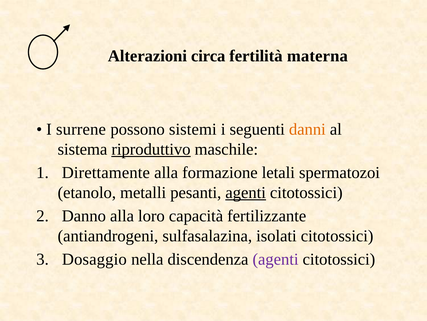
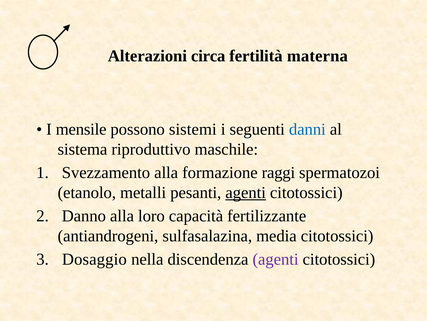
surrene: surrene -> mensile (81, 129)
danni colour: orange -> blue (307, 129)
riproduttivo underline: present -> none (151, 149)
Direttamente: Direttamente -> Svezzamento (106, 172)
letali: letali -> raggi (278, 172)
isolati: isolati -> media (276, 235)
